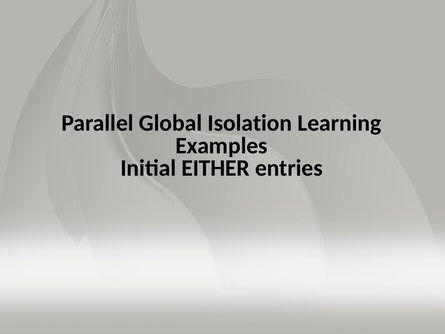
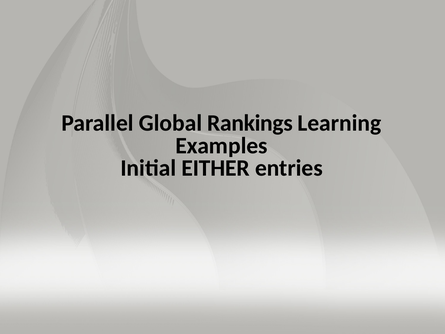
Isolation: Isolation -> Rankings (250, 123)
